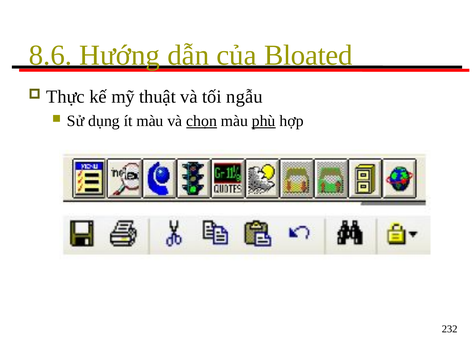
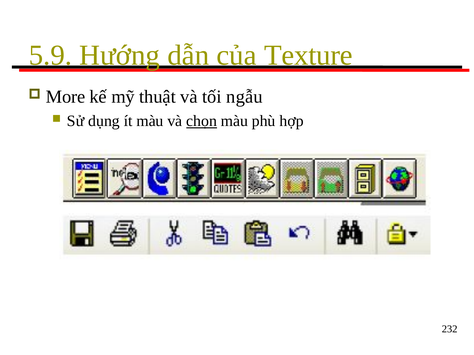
8.6: 8.6 -> 5.9 (50, 55)
Bloated: Bloated -> Texture (308, 55)
Thực: Thực -> More (66, 97)
phù underline: present -> none (264, 121)
